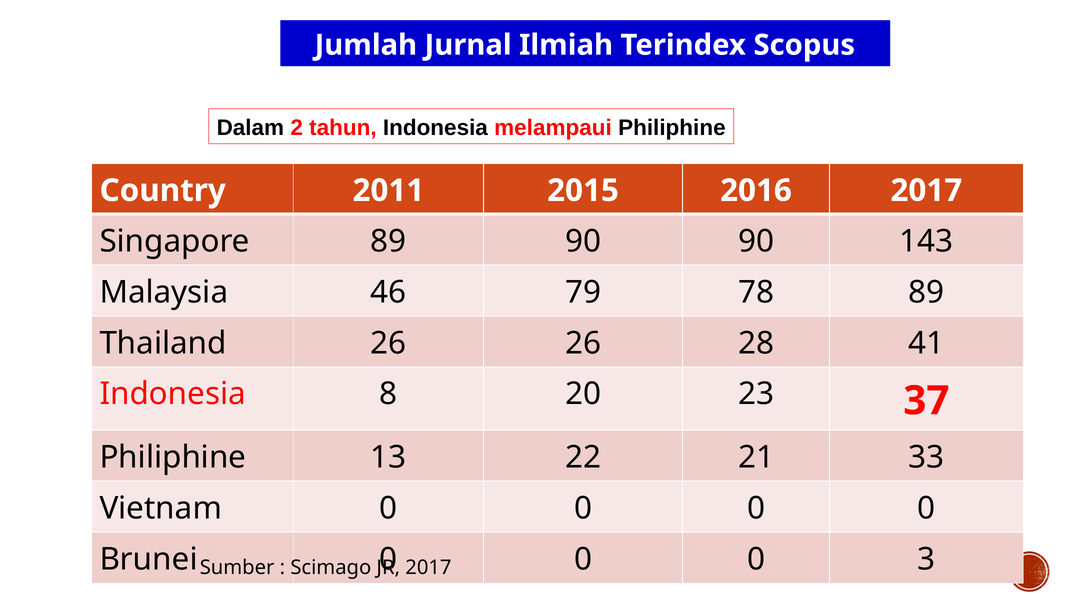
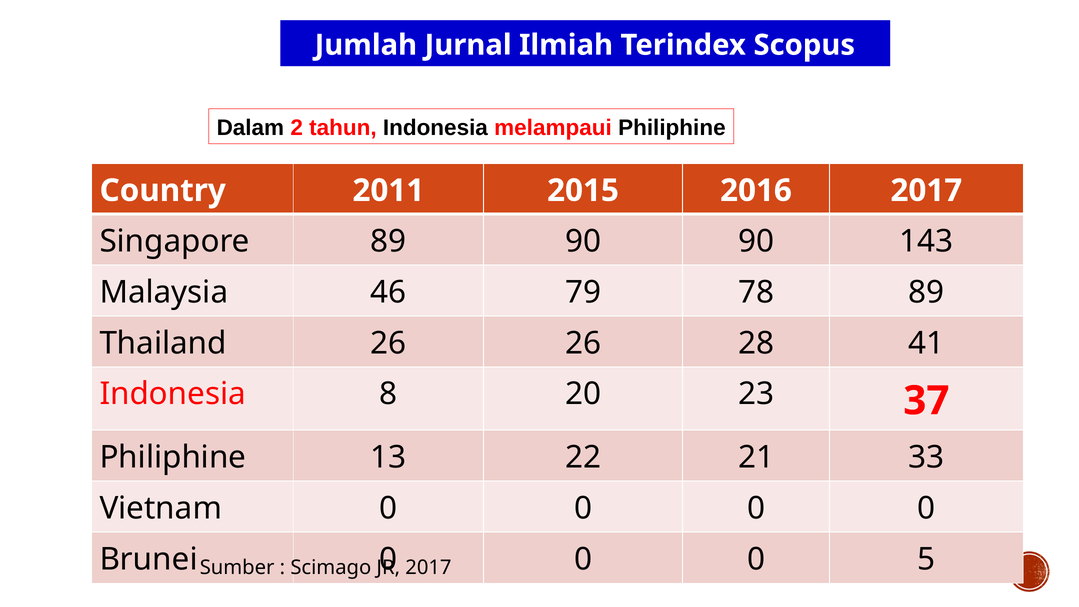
3: 3 -> 5 (926, 559)
